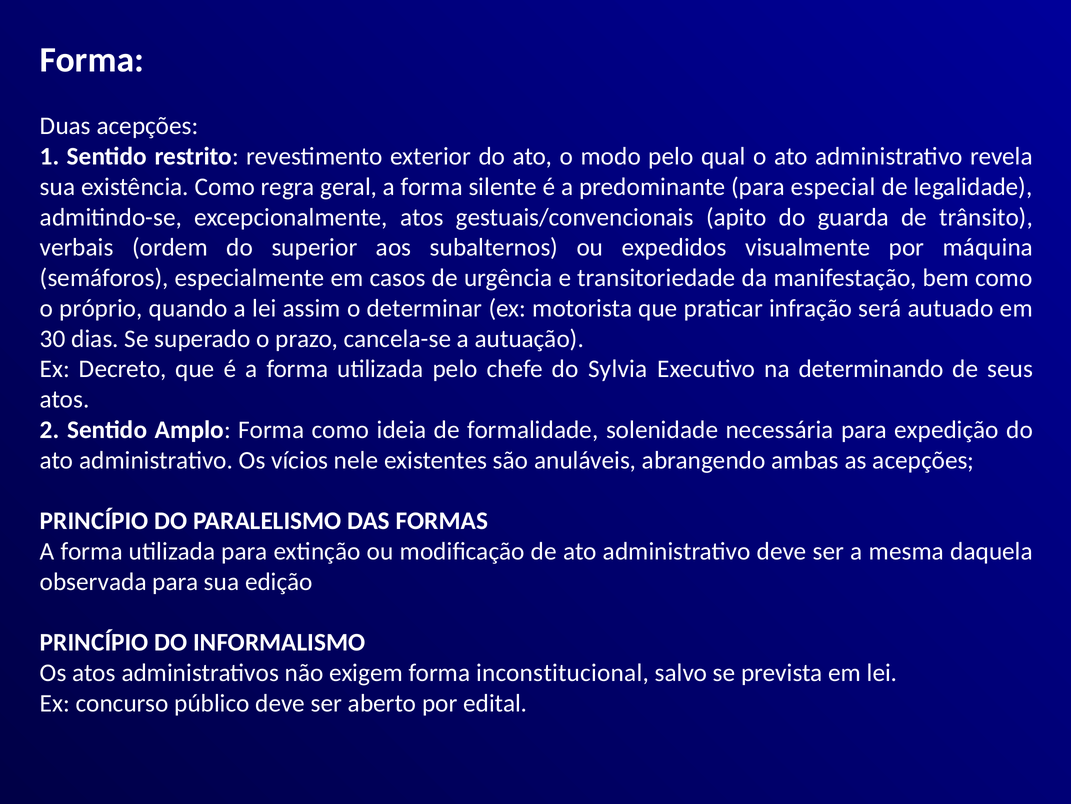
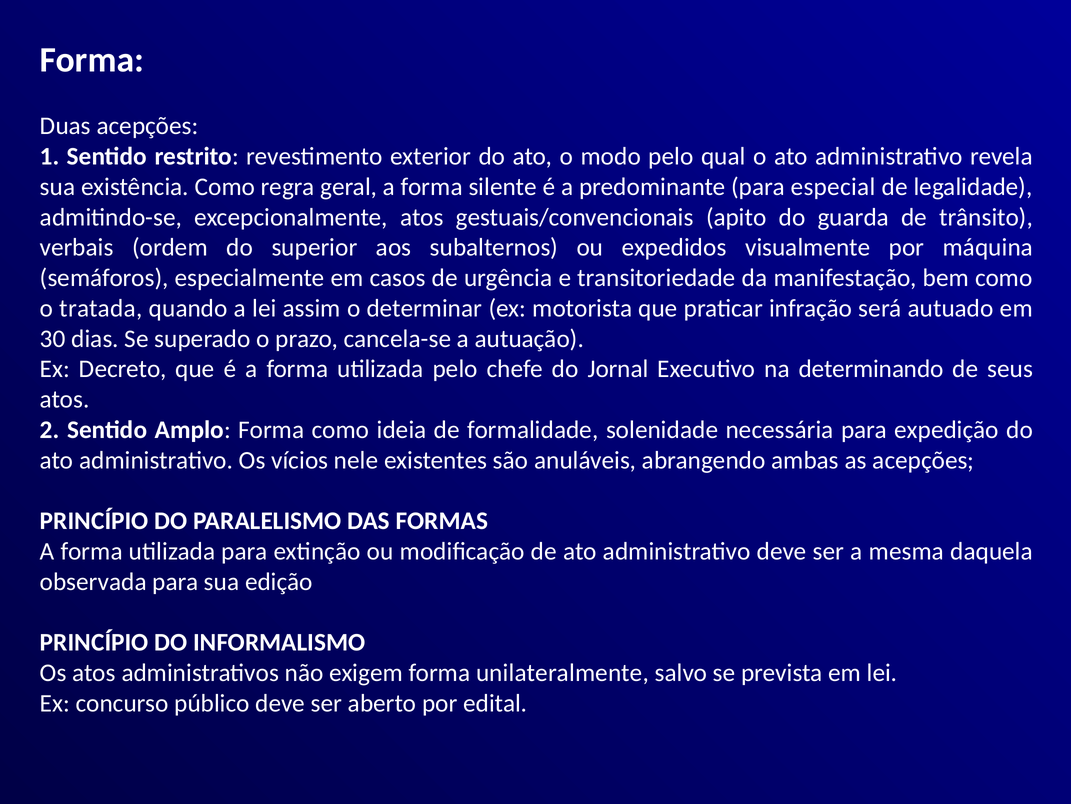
próprio: próprio -> tratada (101, 308)
Sylvia: Sylvia -> Jornal (618, 369)
inconstitucional: inconstitucional -> unilateralmente (562, 672)
